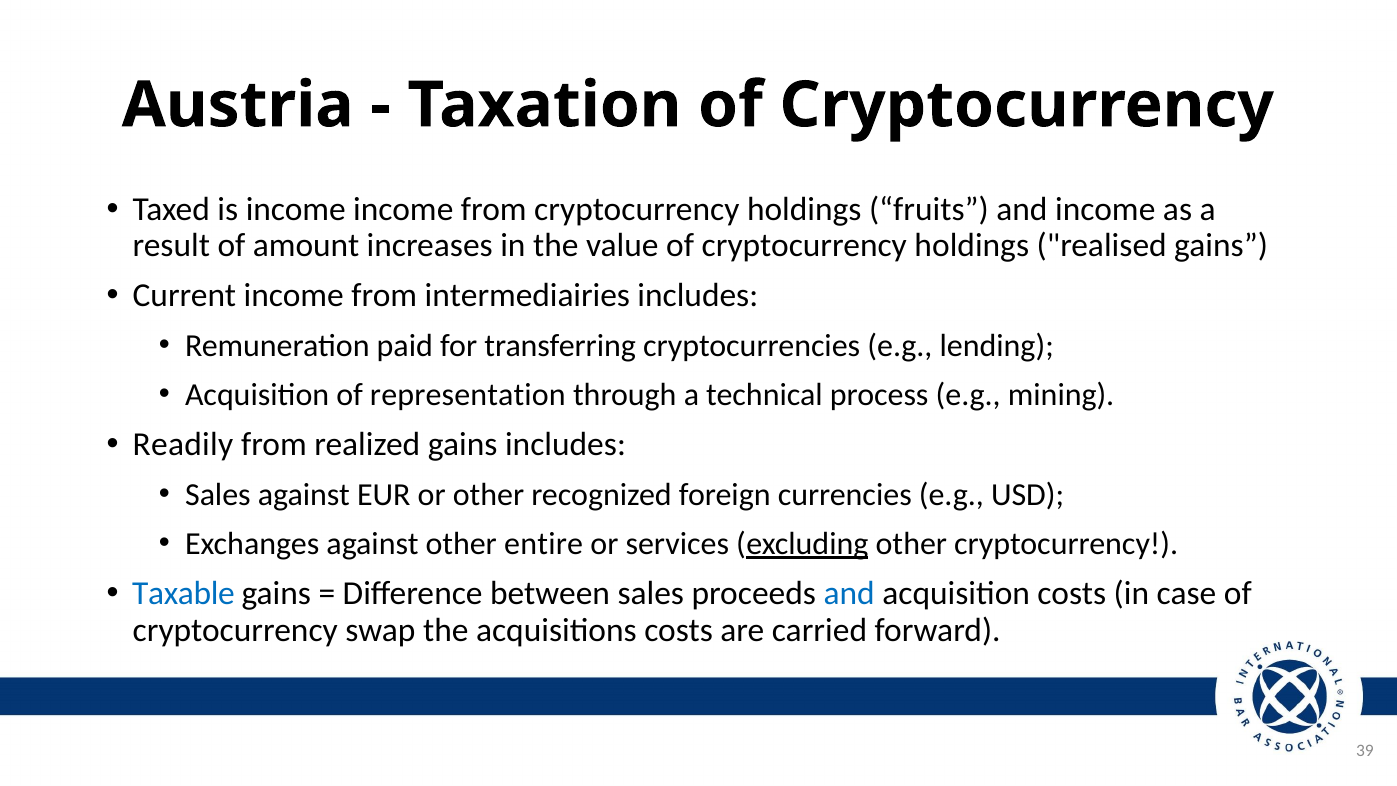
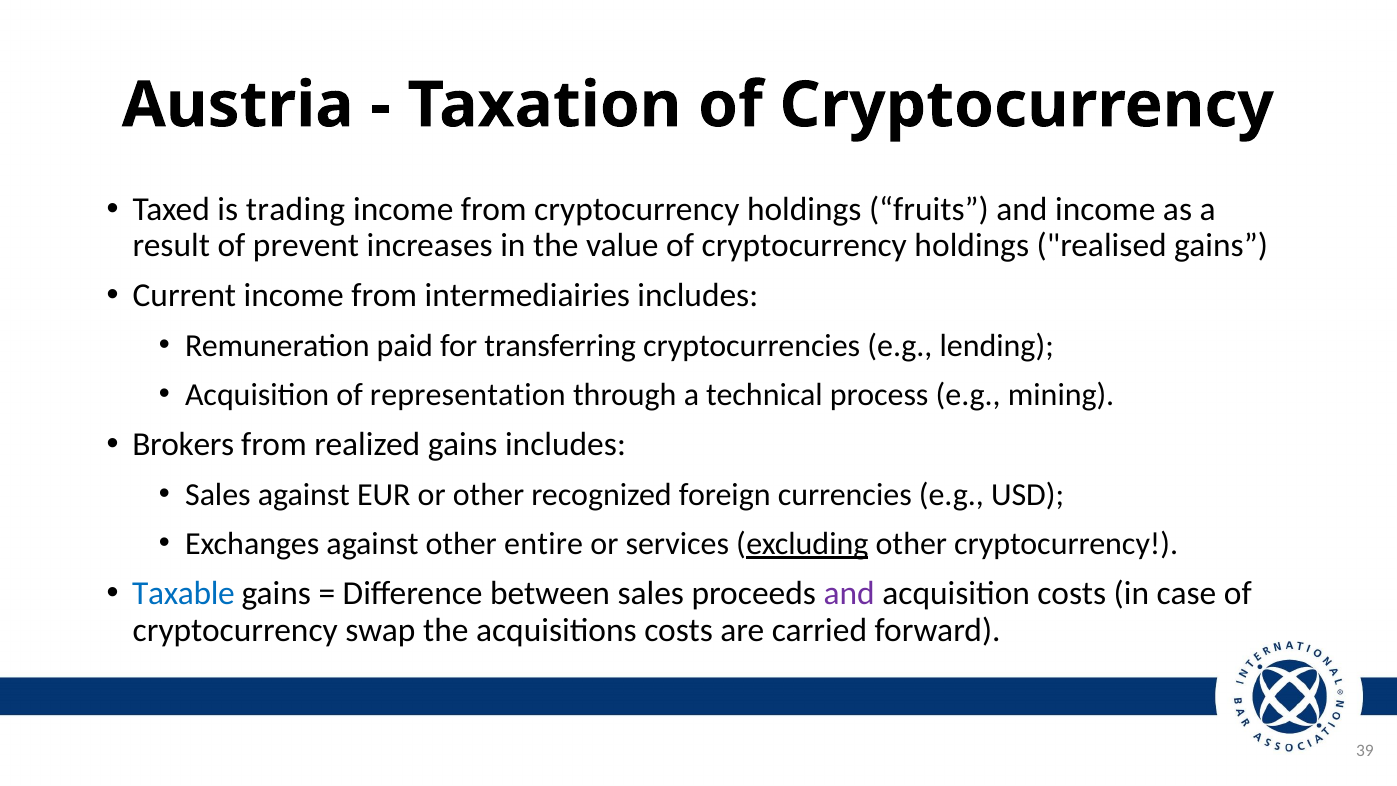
is income: income -> trading (296, 209)
amount: amount -> prevent (306, 245)
Readily: Readily -> Brokers (183, 445)
and colour: blue -> purple (849, 594)
